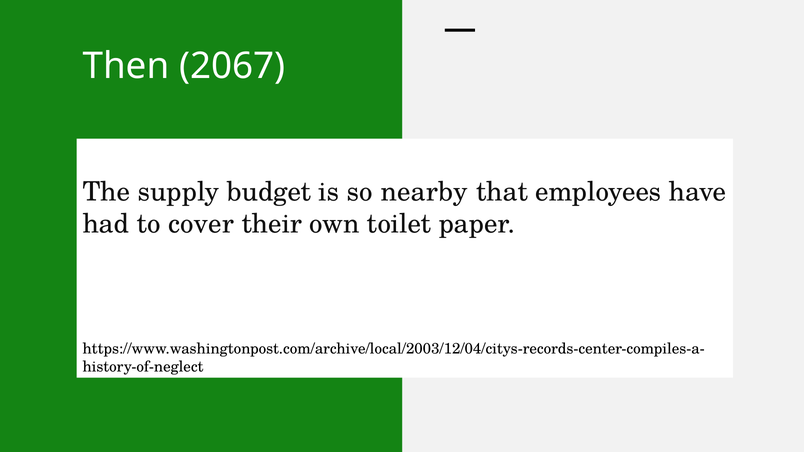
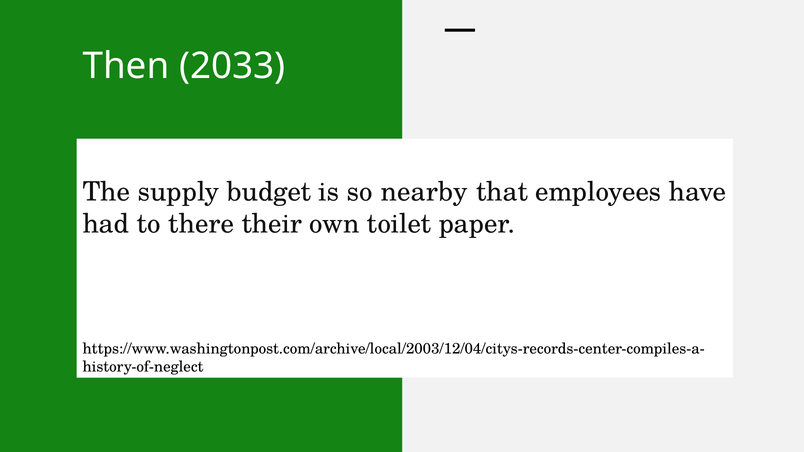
2067: 2067 -> 2033 (232, 66)
cover: cover -> there (201, 224)
